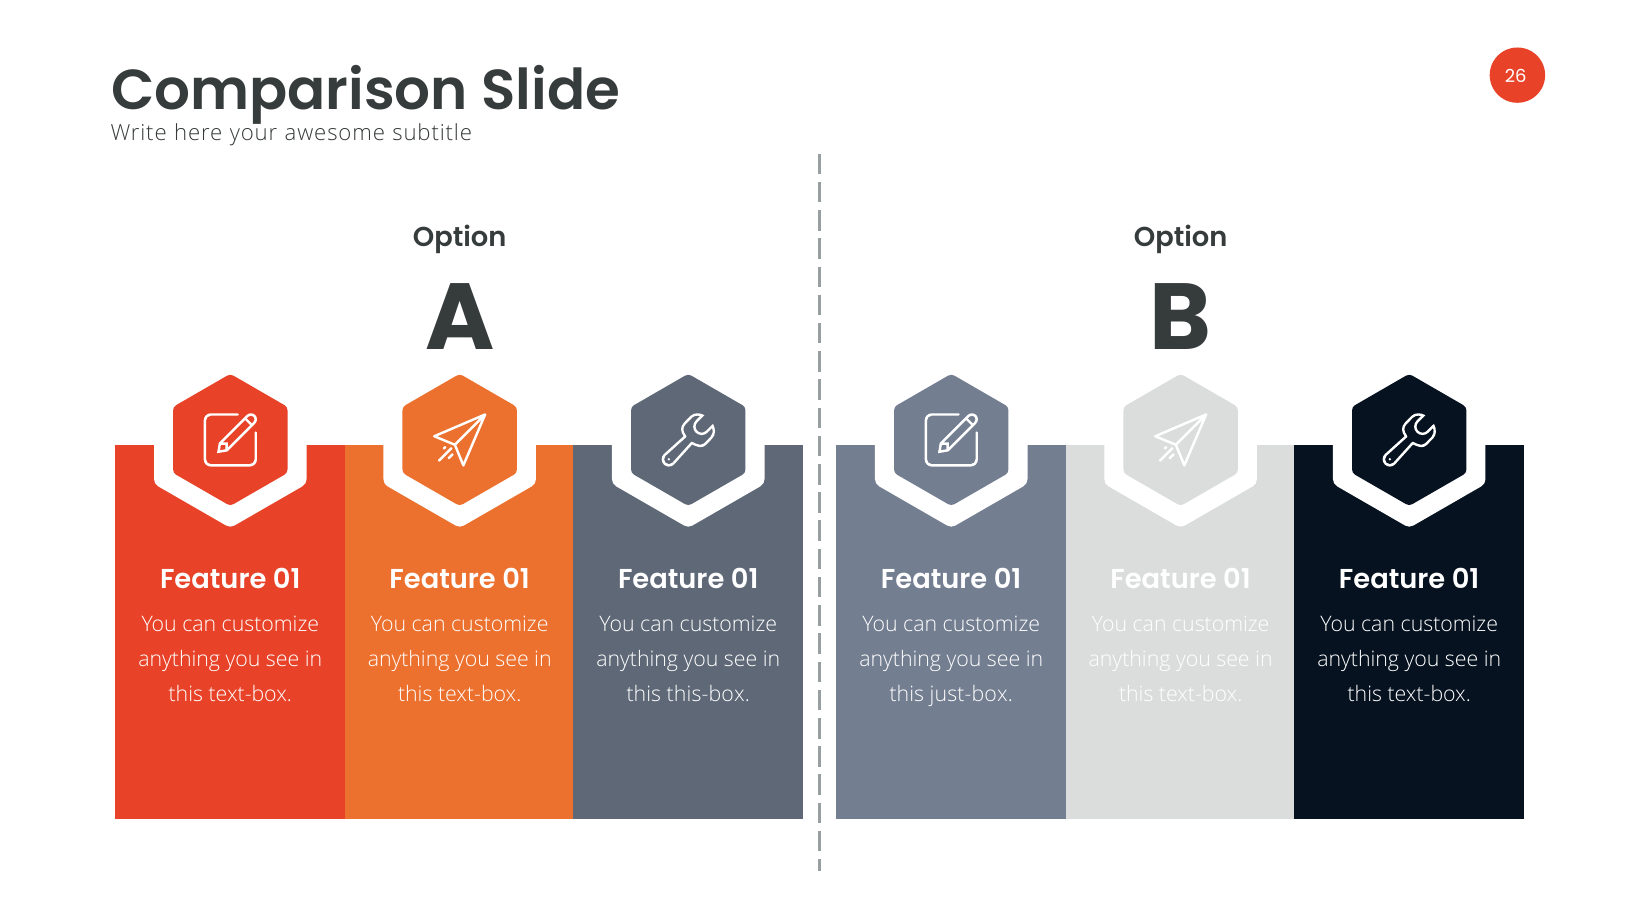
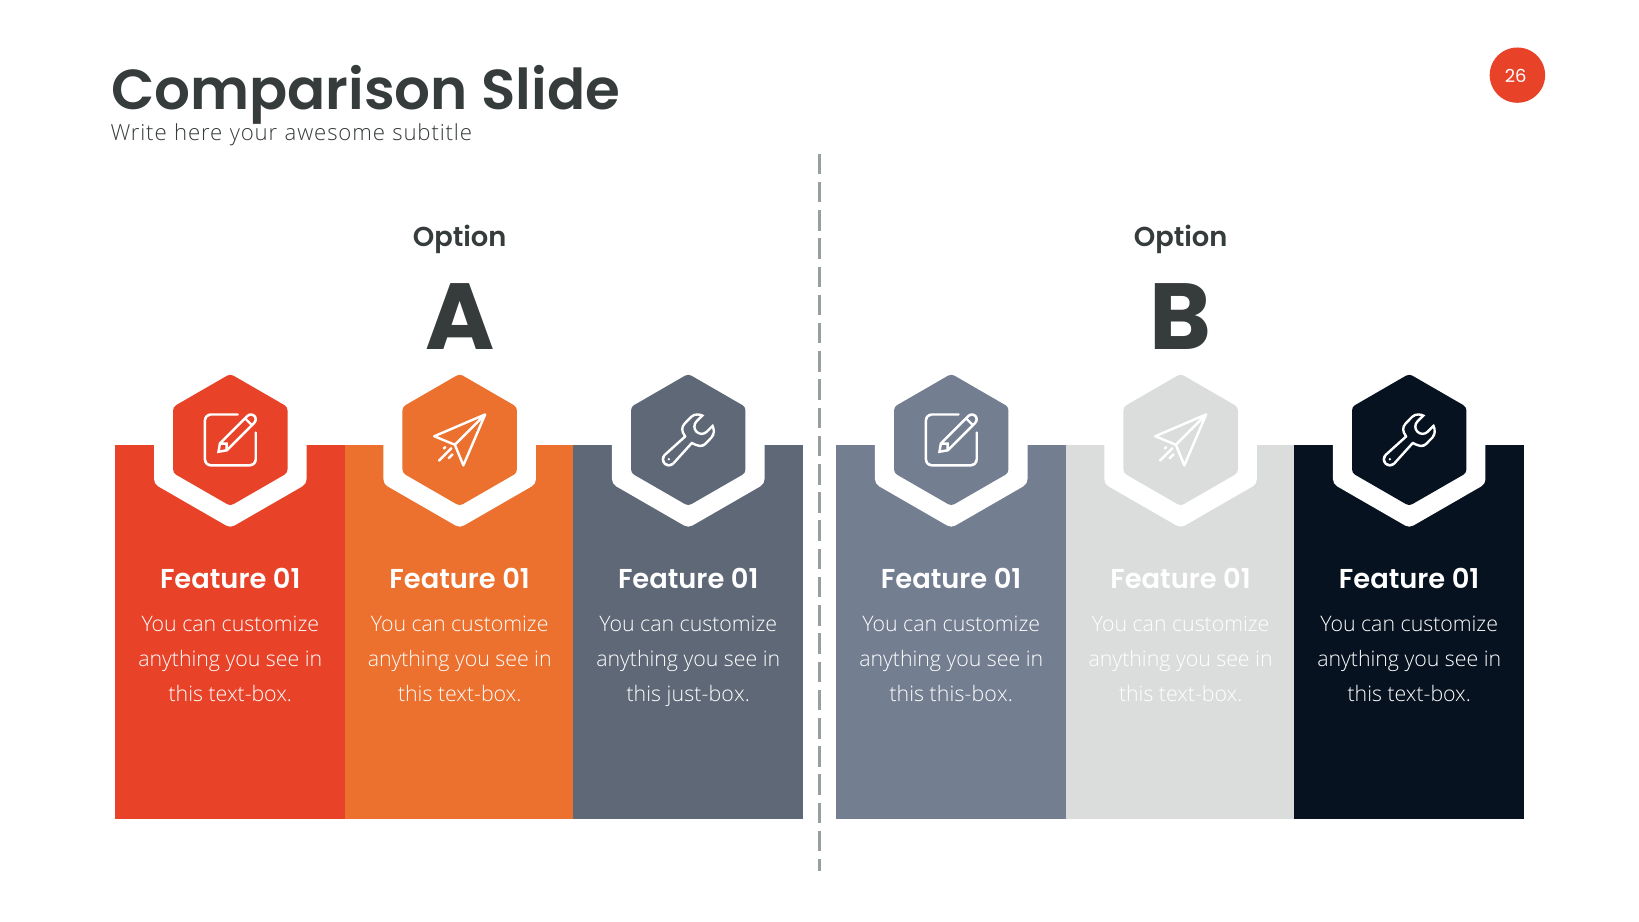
this-box: this-box -> just-box (708, 694)
just-box: just-box -> this-box (971, 694)
